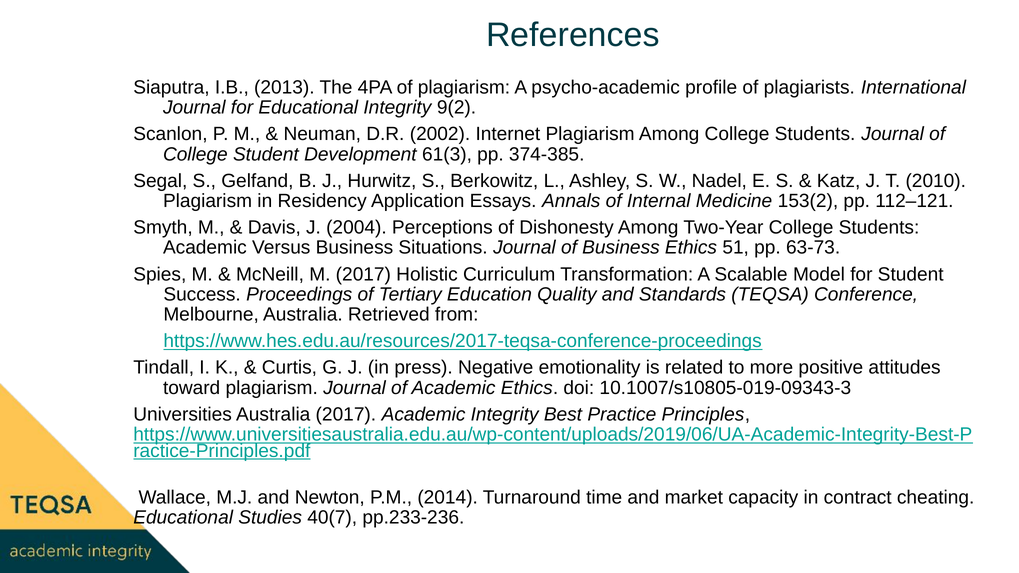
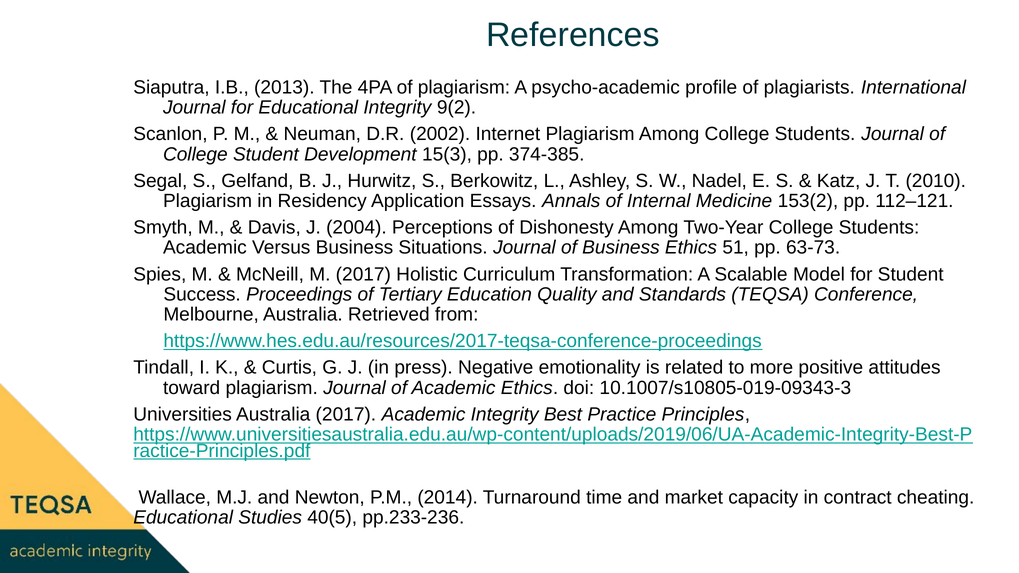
61(3: 61(3 -> 15(3 (447, 154)
40(7: 40(7 -> 40(5 (332, 518)
